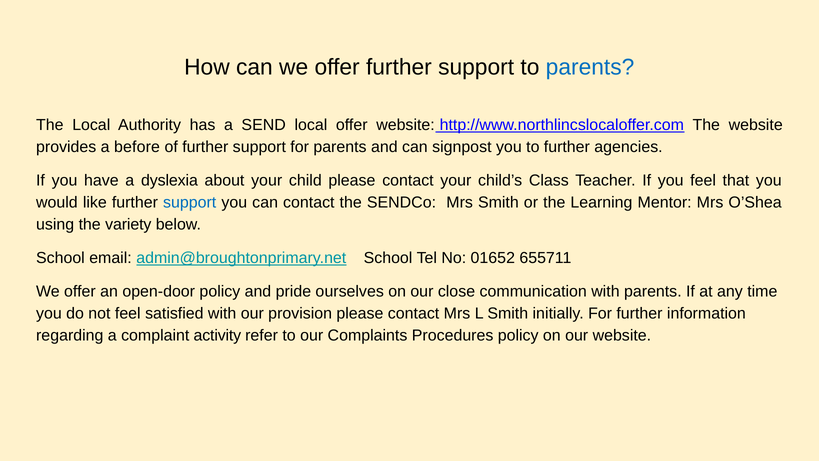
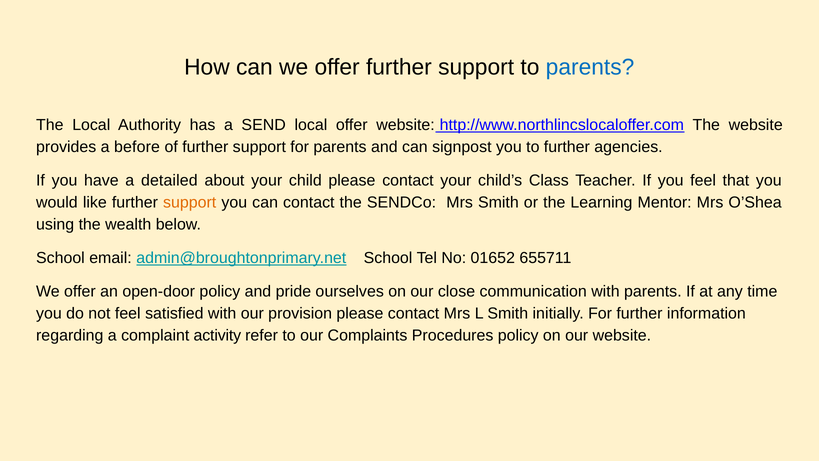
dyslexia: dyslexia -> detailed (169, 180)
support colour: blue -> orange (190, 202)
variety: variety -> wealth (128, 224)
